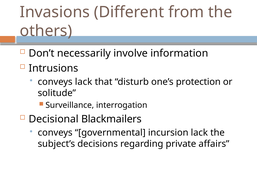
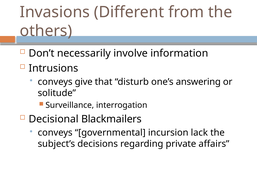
conveys lack: lack -> give (84, 82)
protection: protection -> answering (198, 82)
